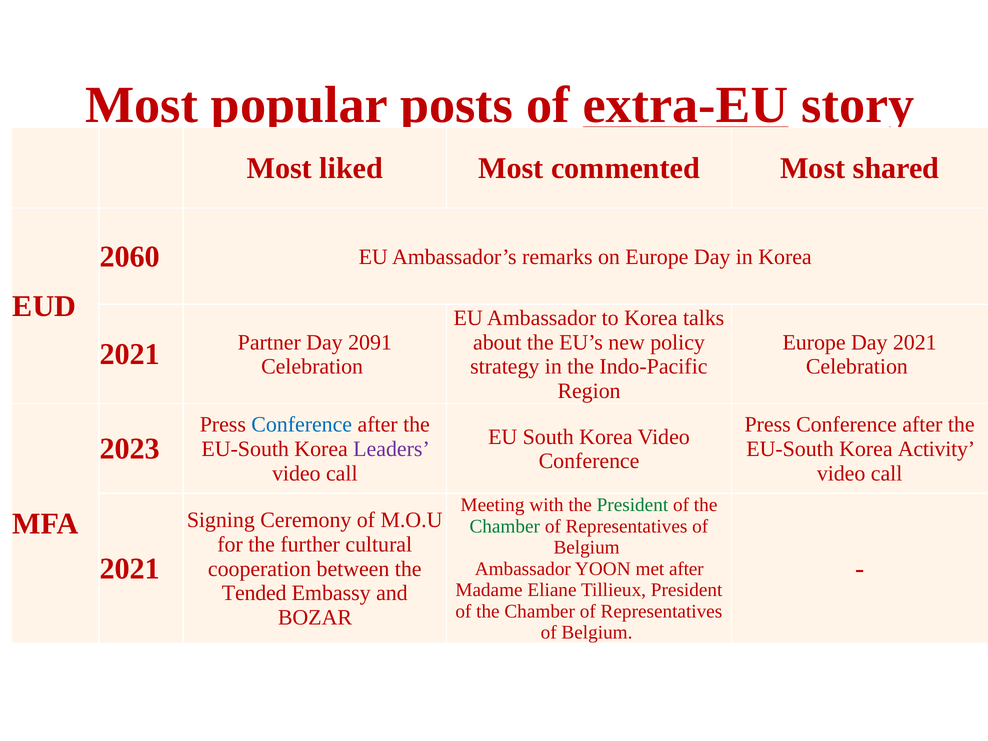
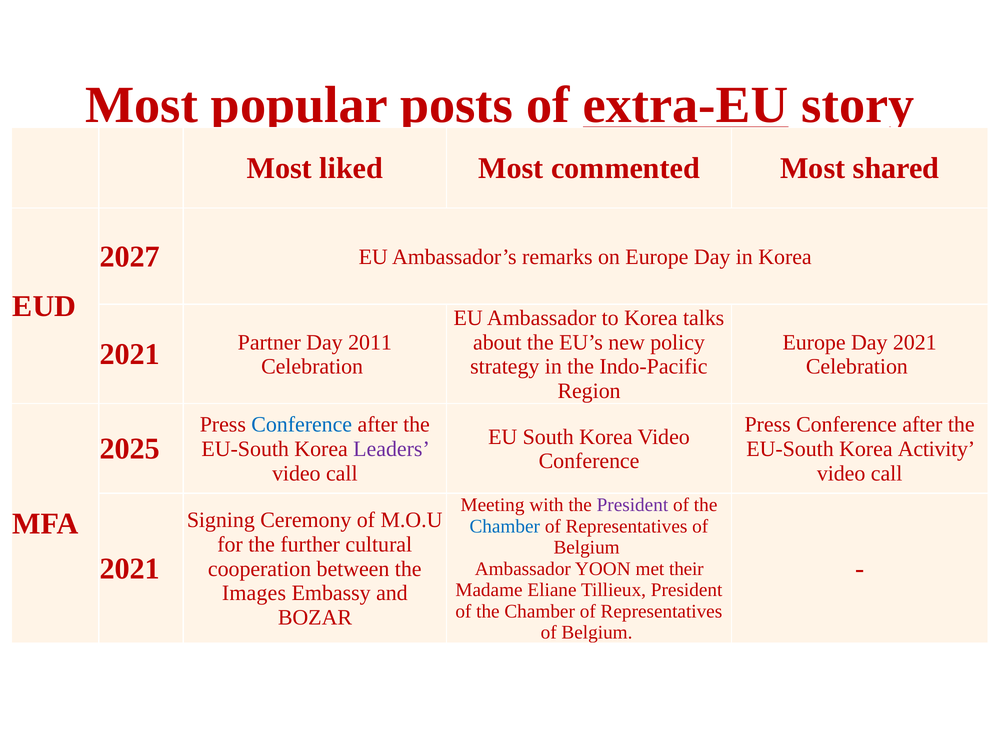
2060: 2060 -> 2027 (130, 257)
2091: 2091 -> 2011 (370, 342)
2023: 2023 -> 2025 (130, 449)
President colour: green -> purple (632, 505)
Chamber colour: green -> blue (505, 526)
met after: after -> their (686, 569)
Tended: Tended -> Images (254, 593)
